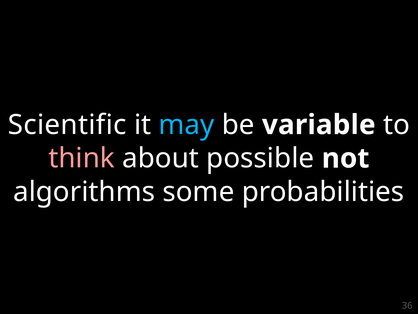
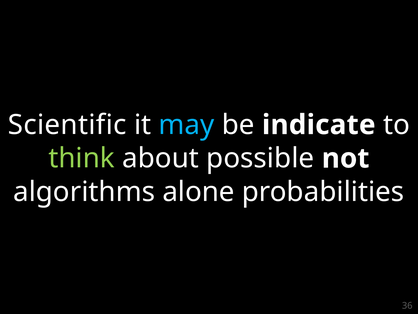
variable: variable -> indicate (319, 125)
think colour: pink -> light green (82, 158)
some: some -> alone (199, 192)
